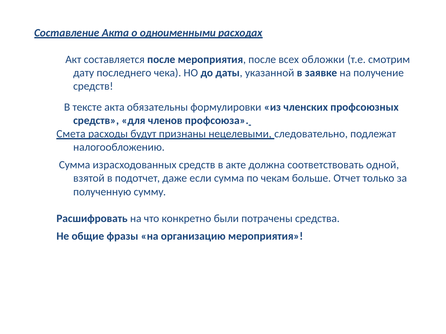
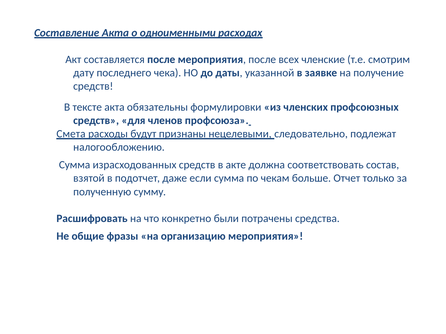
обложки: обложки -> членские (323, 60)
одной: одной -> состав (383, 165)
